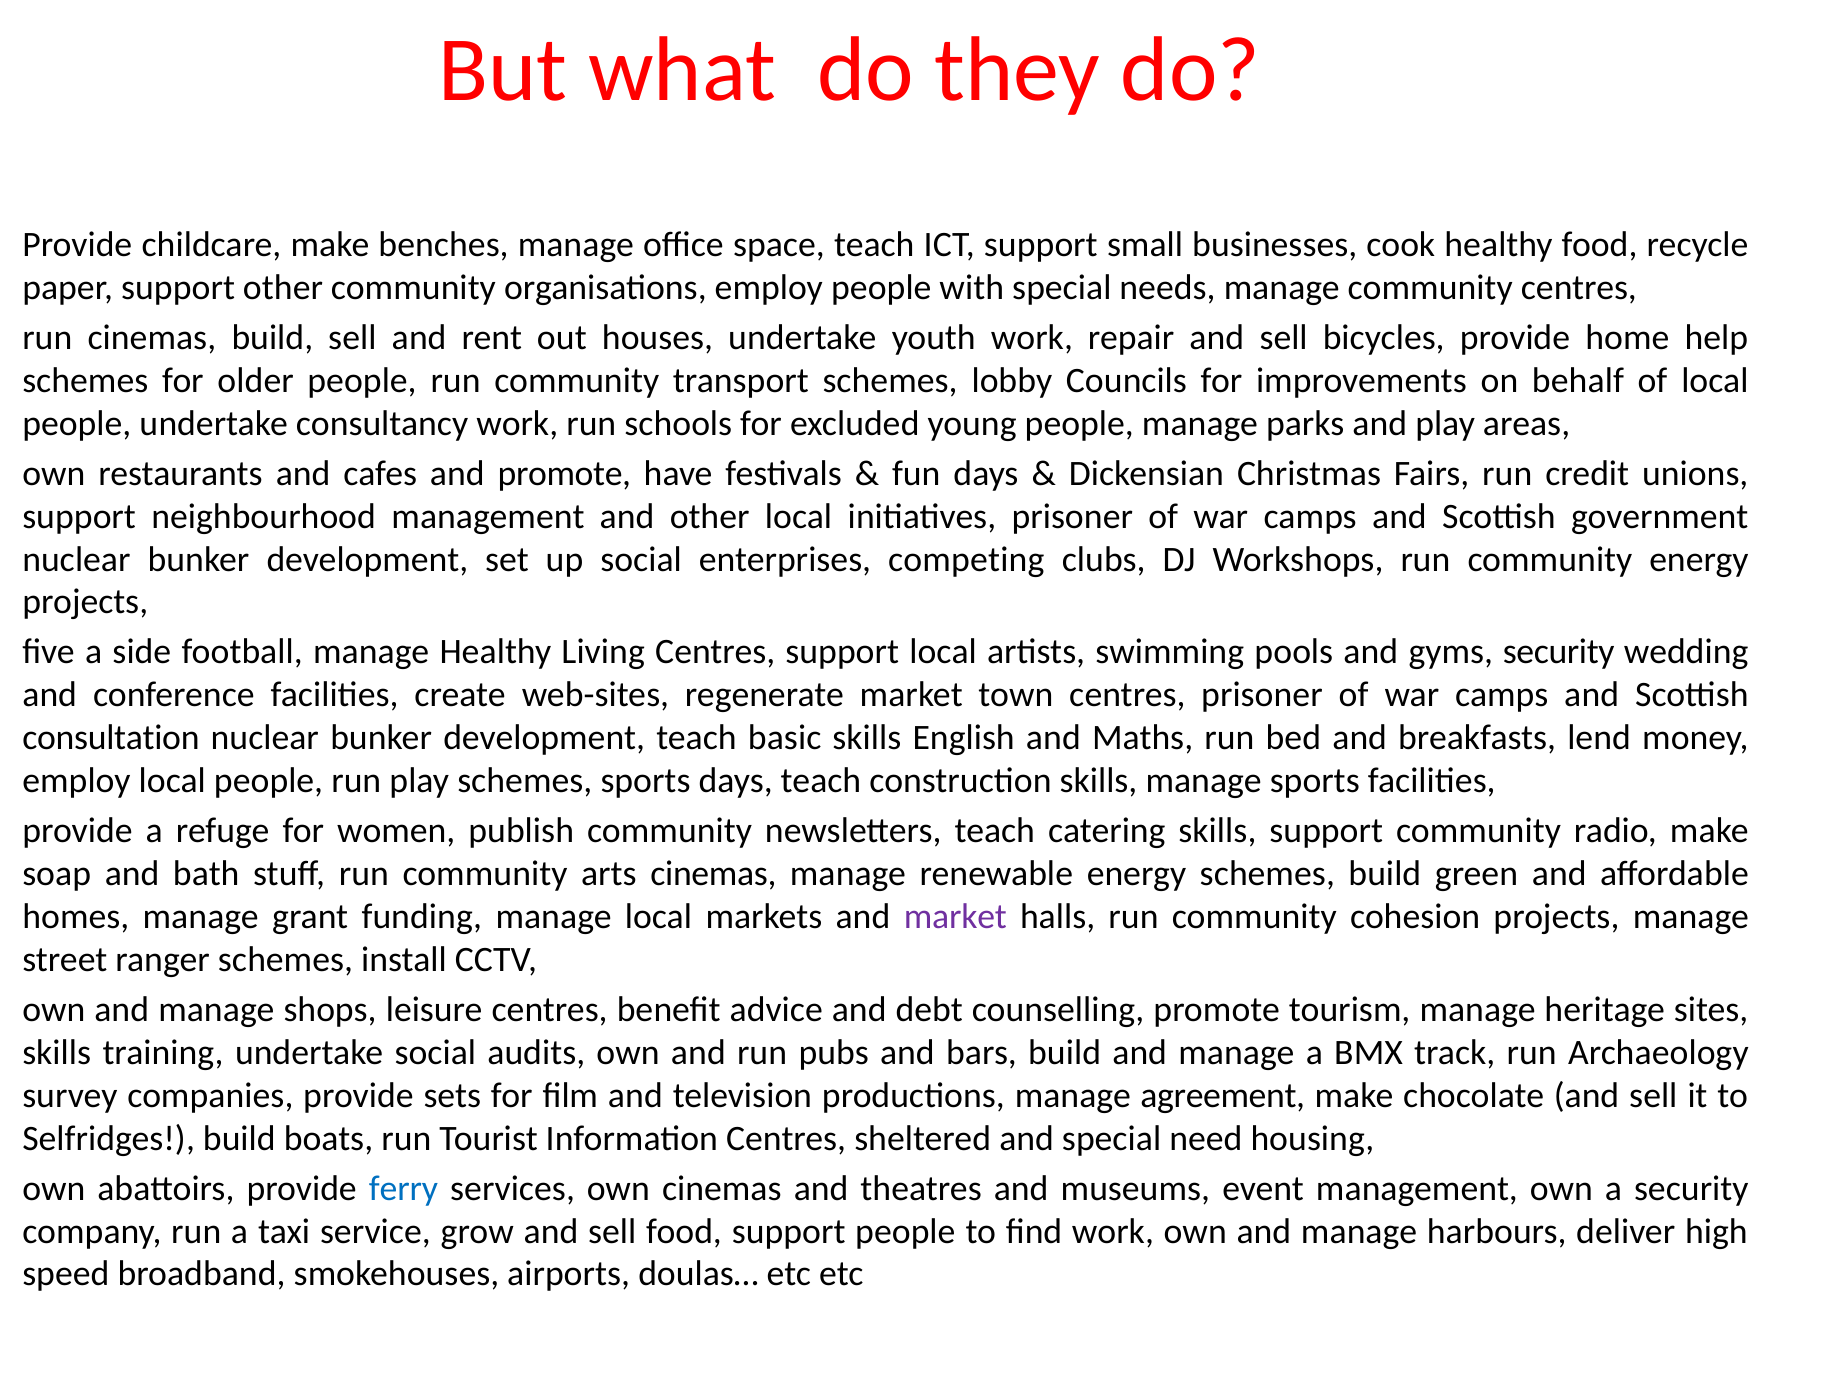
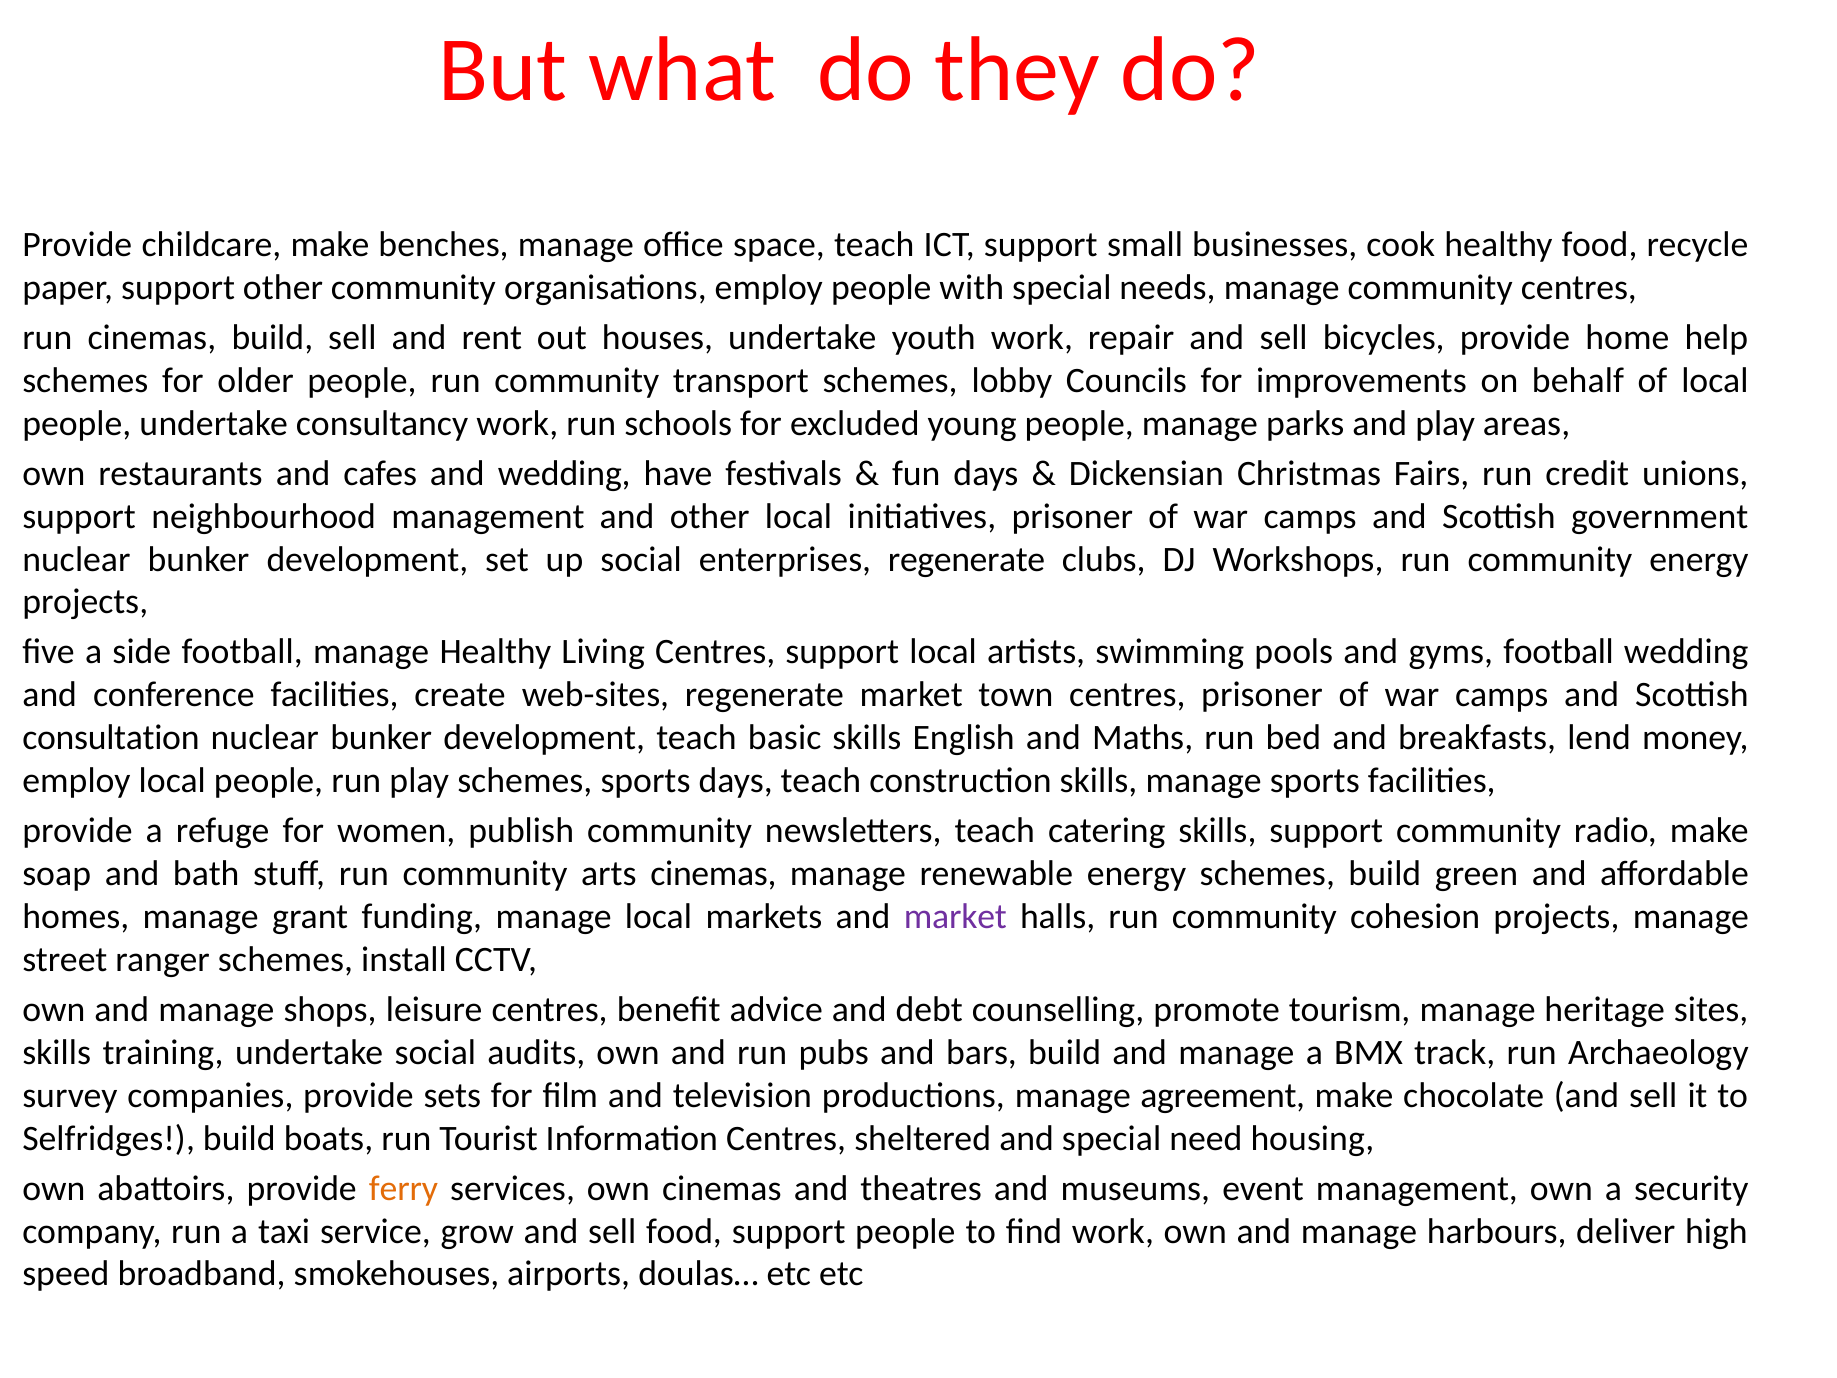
and promote: promote -> wedding (564, 473)
enterprises competing: competing -> regenerate (967, 559)
gyms security: security -> football (1559, 652)
ferry colour: blue -> orange (404, 1188)
